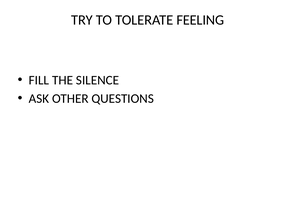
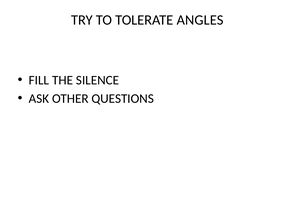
FEELING: FEELING -> ANGLES (200, 20)
